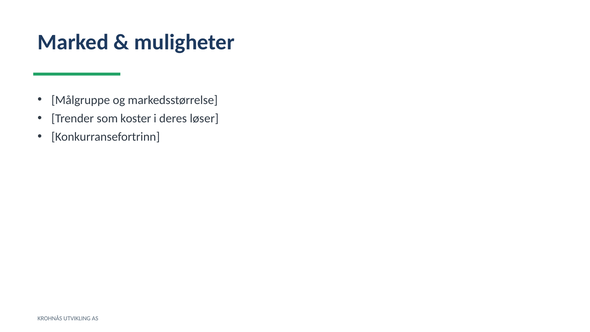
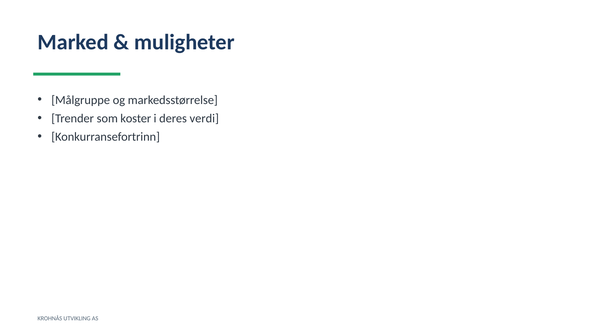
løser: løser -> verdi (204, 118)
